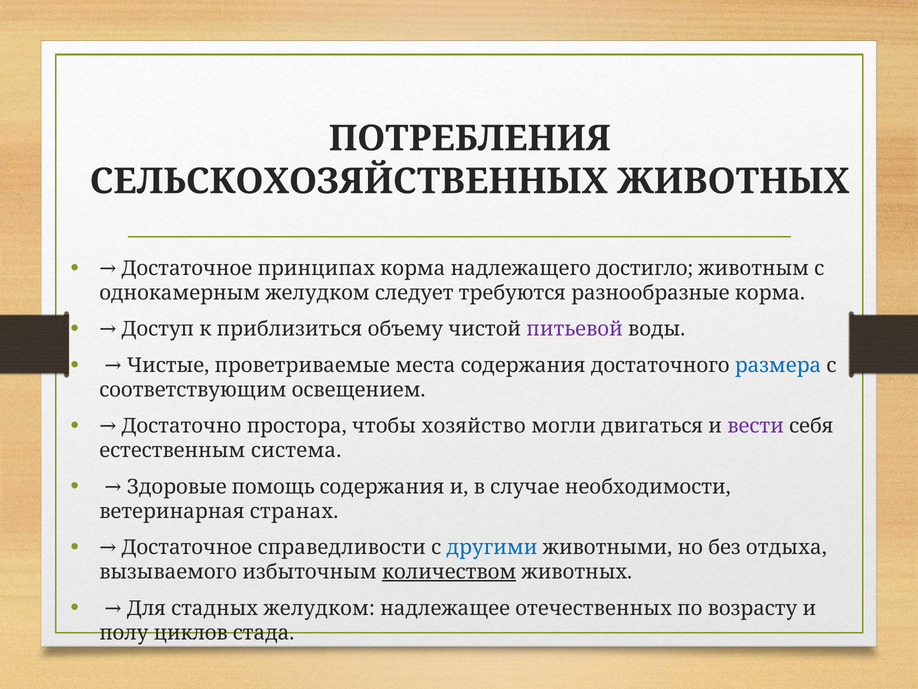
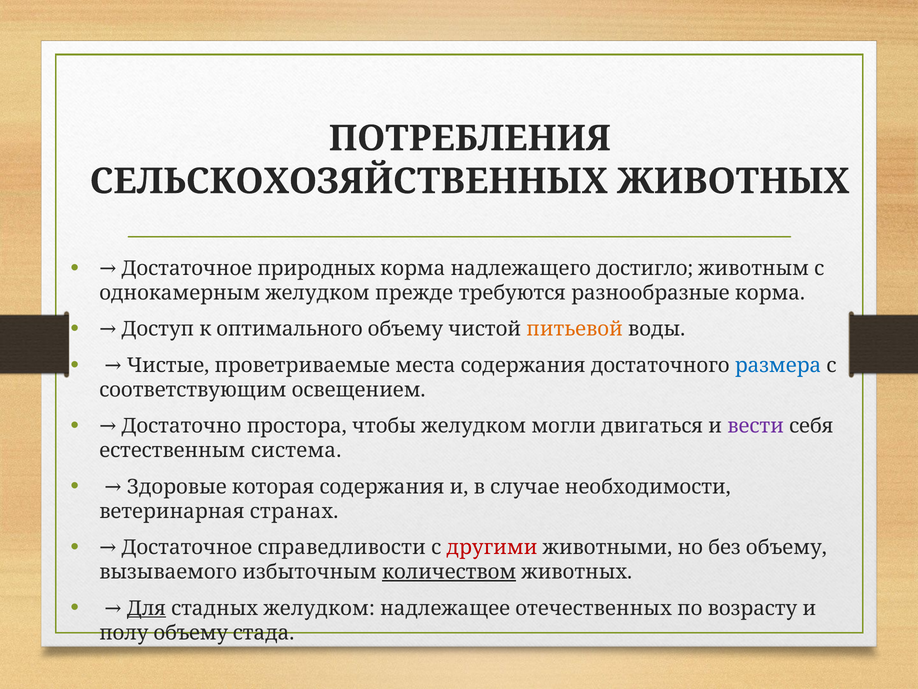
принципах: принципах -> природных (316, 268)
следует: следует -> прежде (414, 293)
приблизиться: приблизиться -> оптимального (290, 329)
питьевой colour: purple -> orange (575, 329)
чтобы хозяйство: хозяйство -> желудком (474, 426)
помощь: помощь -> которая (273, 486)
другими colour: blue -> red (492, 547)
без отдыха: отдыха -> объему (786, 547)
Для underline: none -> present (146, 608)
полу циклов: циклов -> объему (191, 632)
